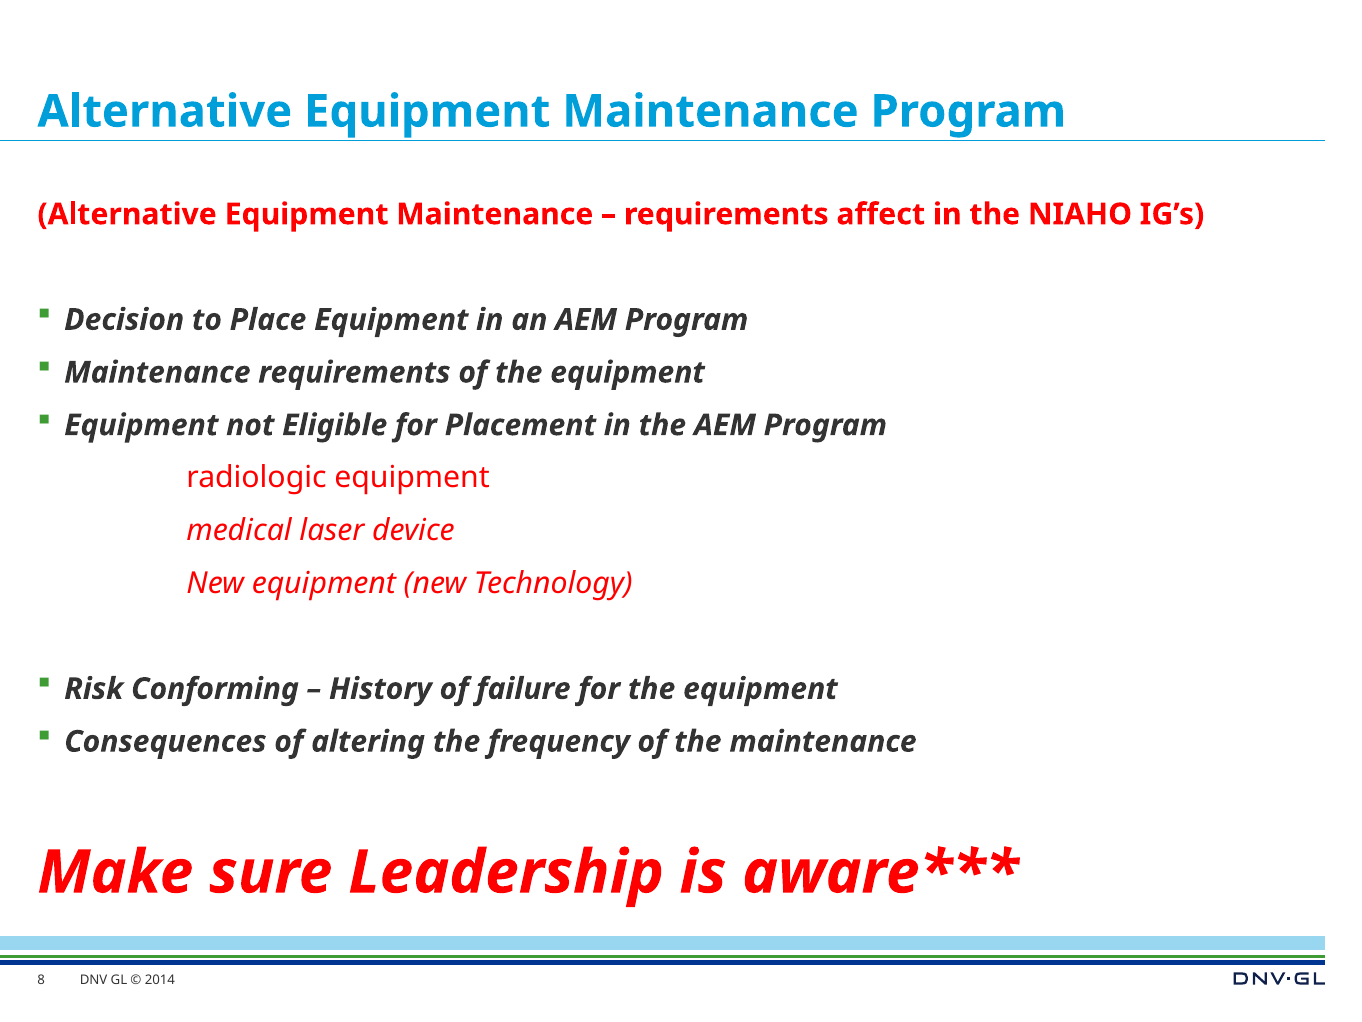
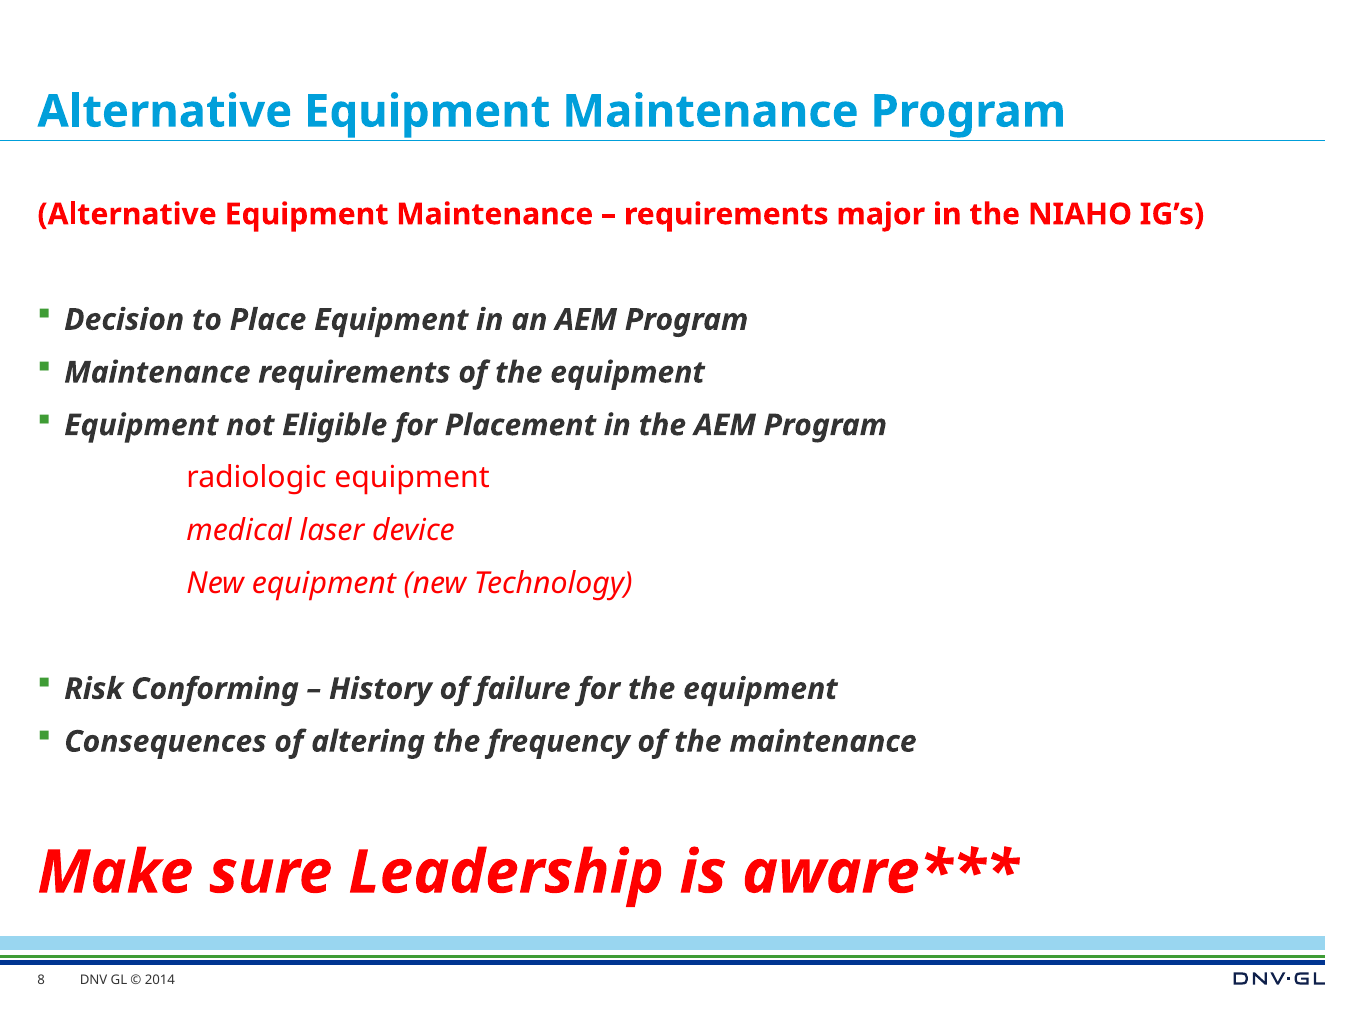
affect: affect -> major (881, 214)
